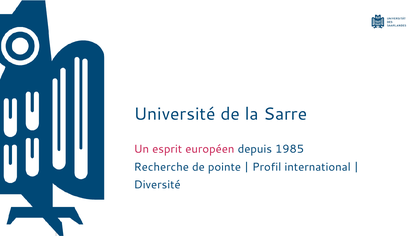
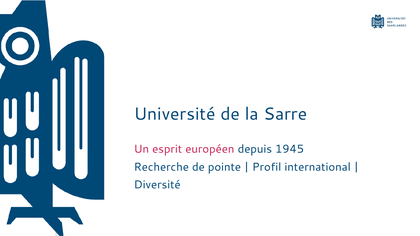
1985: 1985 -> 1945 (290, 149)
